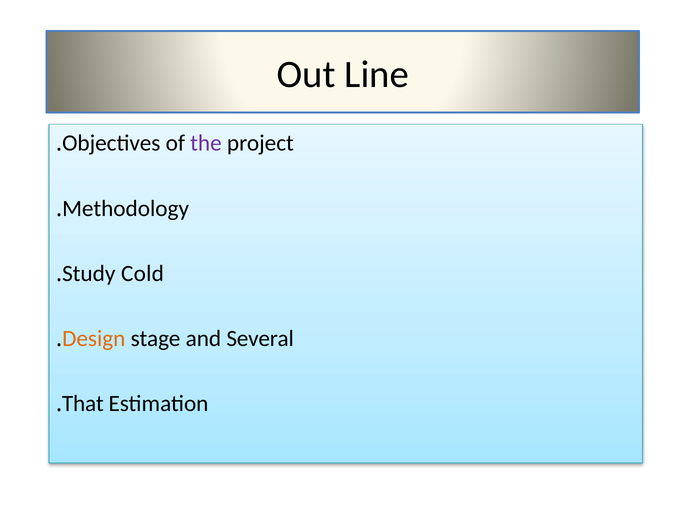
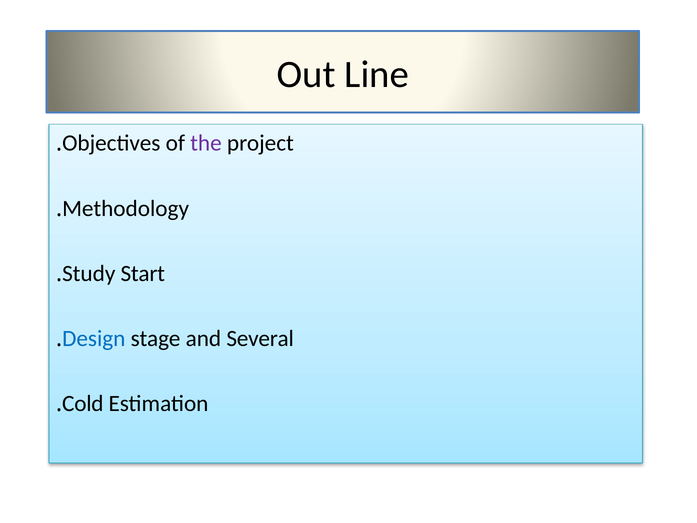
Cold: Cold -> Start (143, 273)
Design colour: orange -> blue (94, 338)
That: That -> Cold (83, 403)
